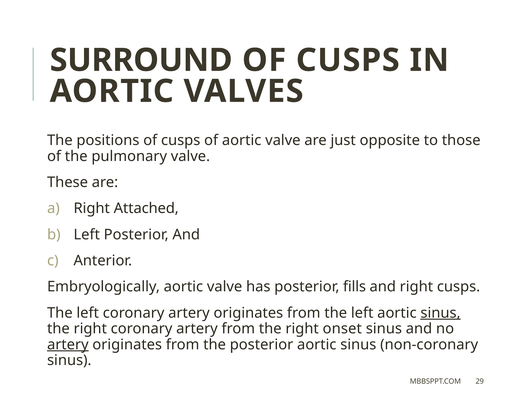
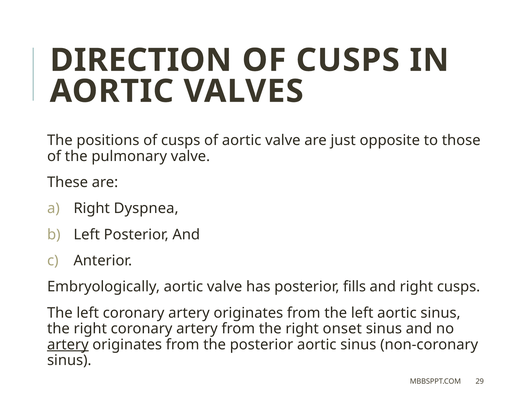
SURROUND: SURROUND -> DIRECTION (141, 60)
Attached: Attached -> Dyspnea (146, 209)
sinus underline: present -> none (441, 313)
